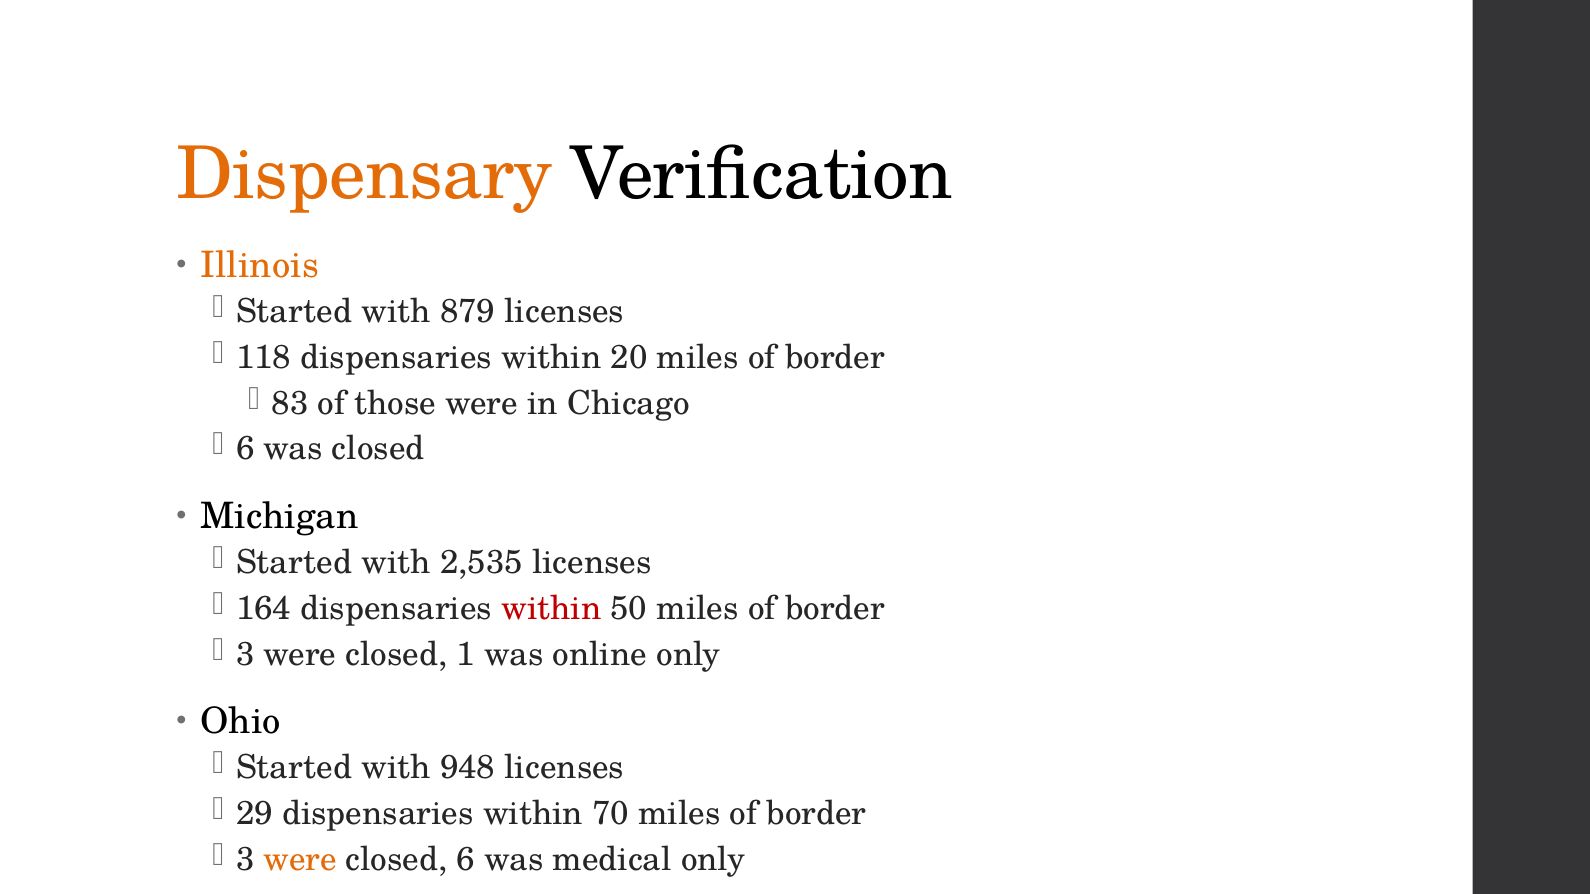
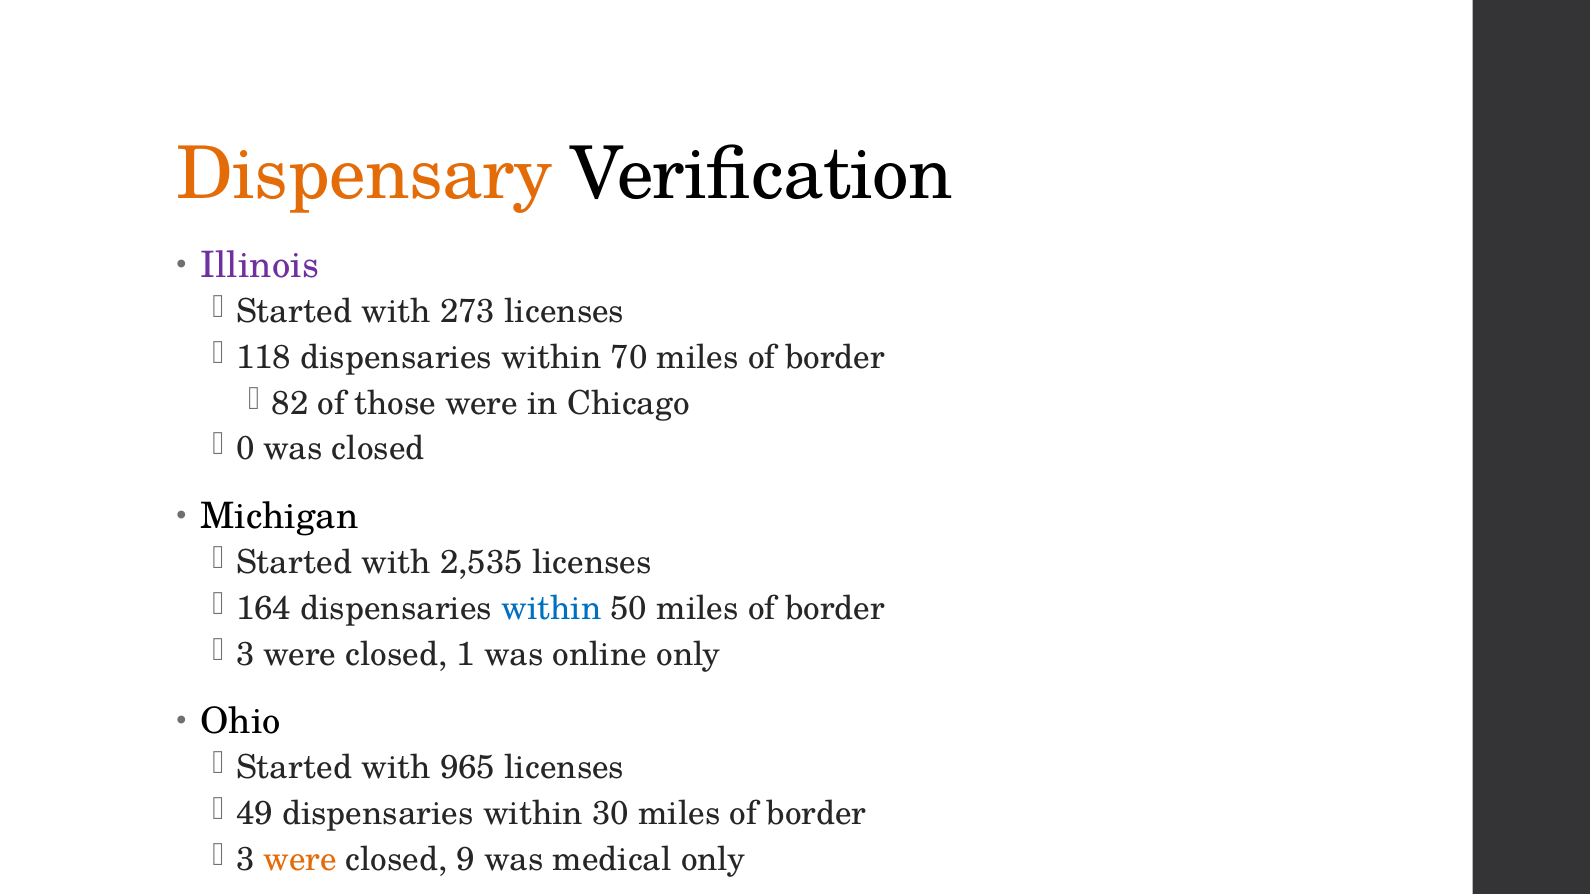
Illinois colour: orange -> purple (260, 266)
879: 879 -> 273 (468, 312)
20: 20 -> 70 (629, 358)
83: 83 -> 82 (290, 403)
6: 6 -> 0 (245, 449)
within colour: red -> blue (551, 609)
948: 948 -> 965 (468, 768)
29: 29 -> 49 (254, 814)
70: 70 -> 30 (611, 814)
closed 6: 6 -> 9 (466, 860)
